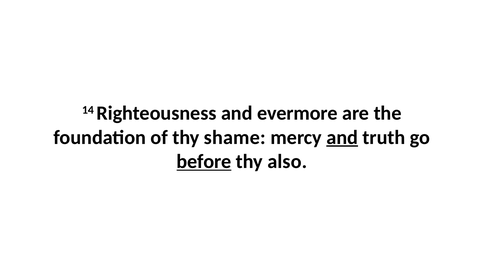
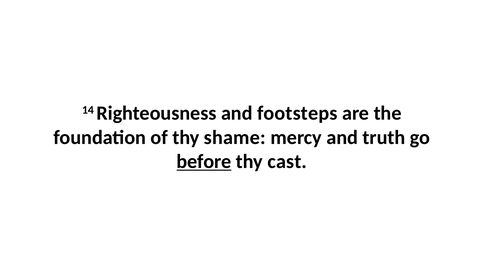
evermore: evermore -> footsteps (297, 113)
and underline: present -> none (342, 138)
also: also -> cast (287, 162)
